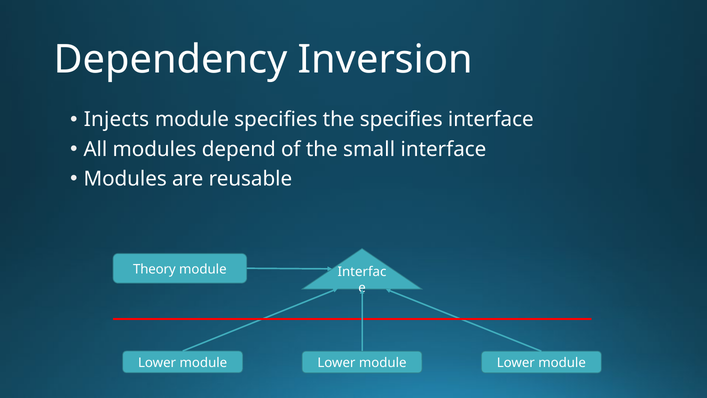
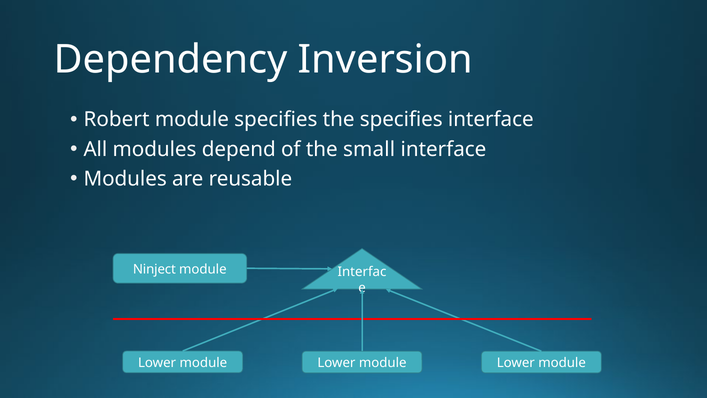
Injects: Injects -> Robert (116, 120)
Theory: Theory -> Ninject (154, 269)
